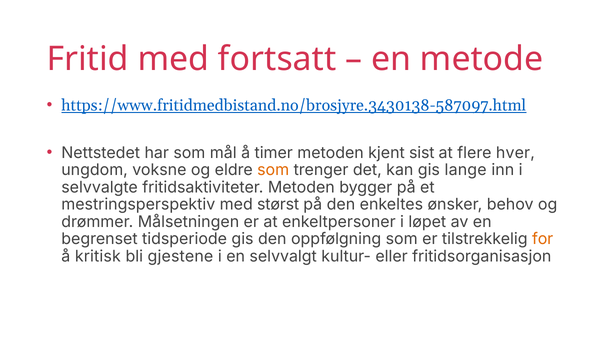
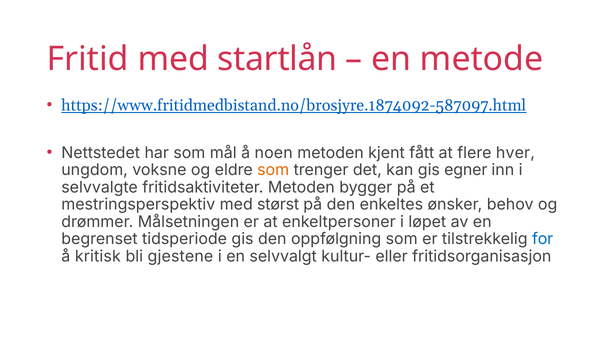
fortsatt: fortsatt -> startlån (277, 59)
https://www.fritidmedbistand.no/brosjyre.3430138-587097.html: https://www.fritidmedbistand.no/brosjyre.3430138-587097.html -> https://www.fritidmedbistand.no/brosjyre.1874092-587097.html (294, 105)
timer: timer -> noen (274, 153)
sist: sist -> fått (422, 153)
lange: lange -> egner (466, 170)
for colour: orange -> blue (543, 239)
